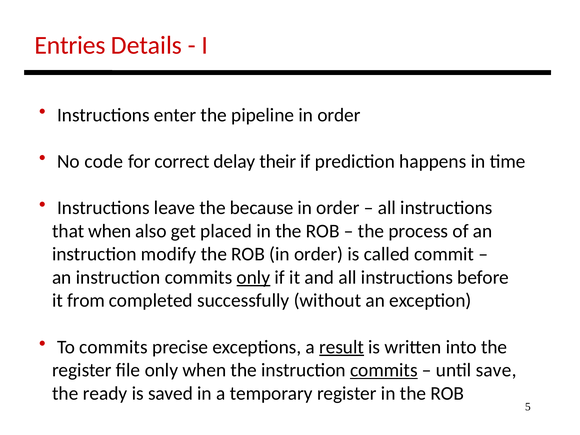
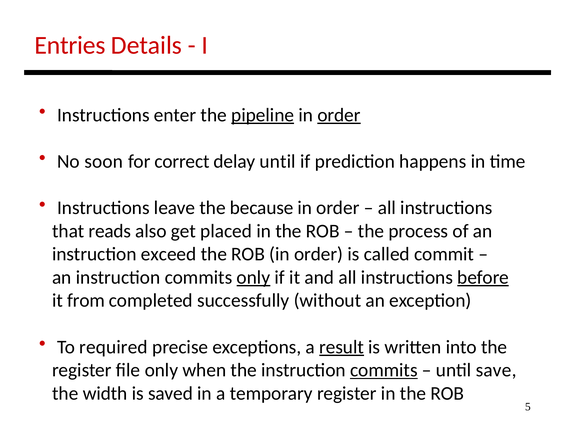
pipeline underline: none -> present (263, 115)
order underline: none -> present (339, 115)
code: code -> soon (104, 161)
delay their: their -> until (278, 161)
that when: when -> reads (110, 231)
modify: modify -> exceed (169, 254)
before underline: none -> present (483, 277)
To commits: commits -> required (114, 347)
ready: ready -> width (105, 393)
